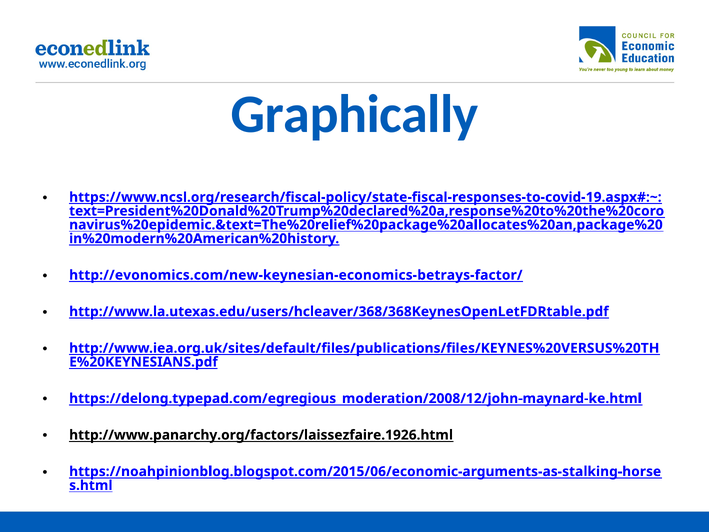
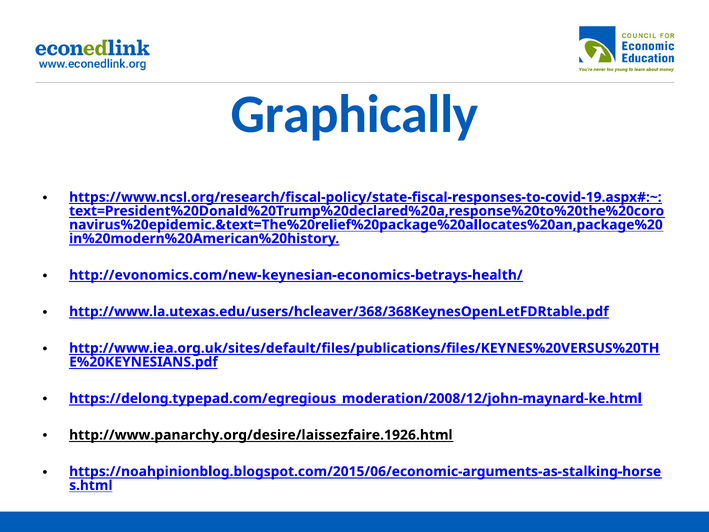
http://evonomics.com/new-keynesian-economics-betrays-factor/: http://evonomics.com/new-keynesian-economics-betrays-factor/ -> http://evonomics.com/new-keynesian-economics-betrays-health/ (296, 275)
http://www.panarchy.org/factors/laissezfaire.1926.html: http://www.panarchy.org/factors/laissezfaire.1926.html -> http://www.panarchy.org/desire/laissezfaire.1926.html (261, 435)
